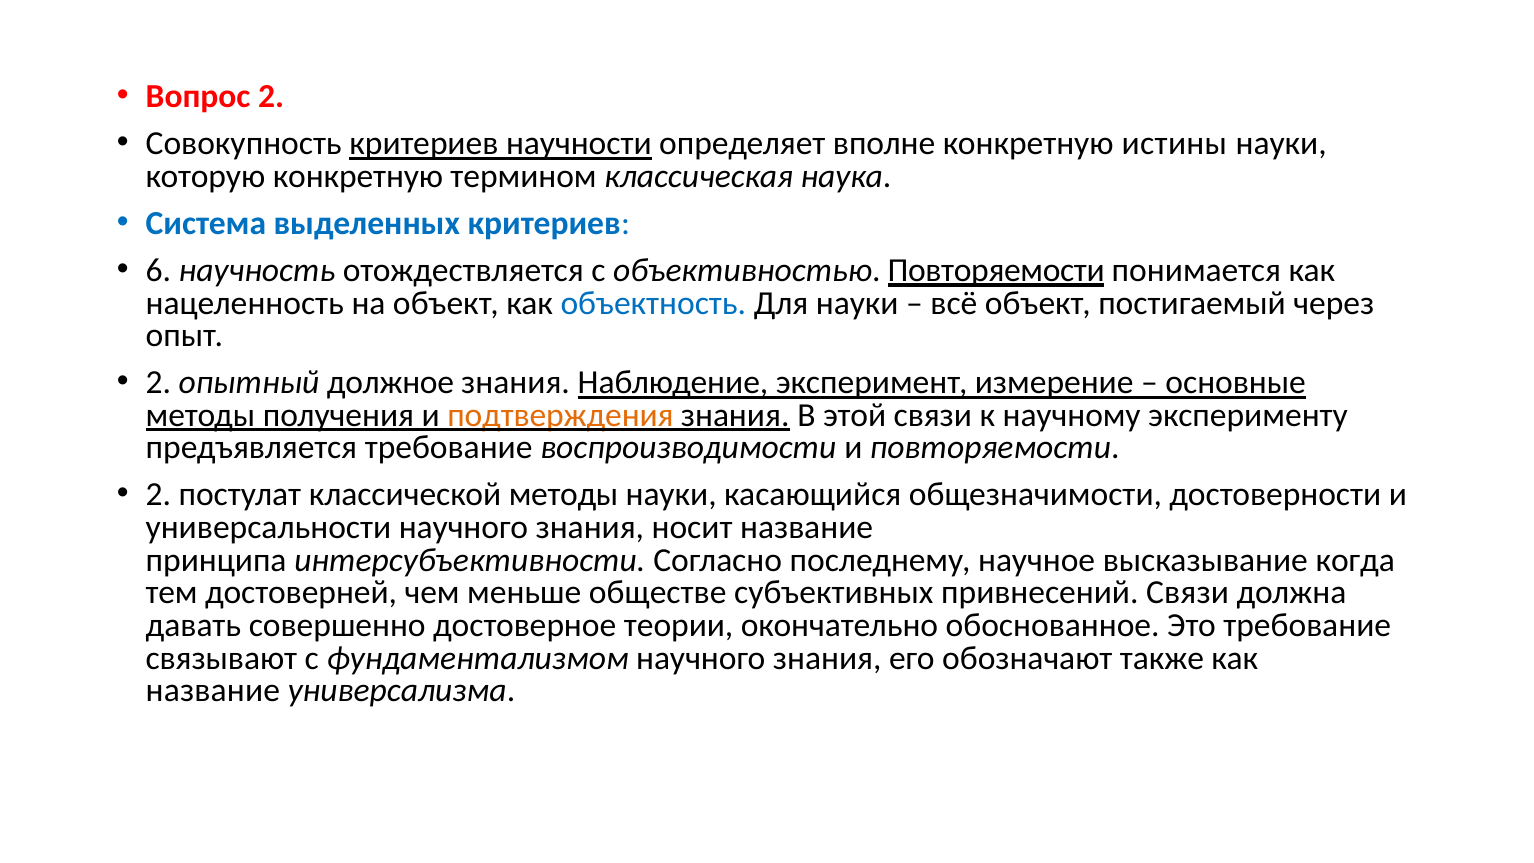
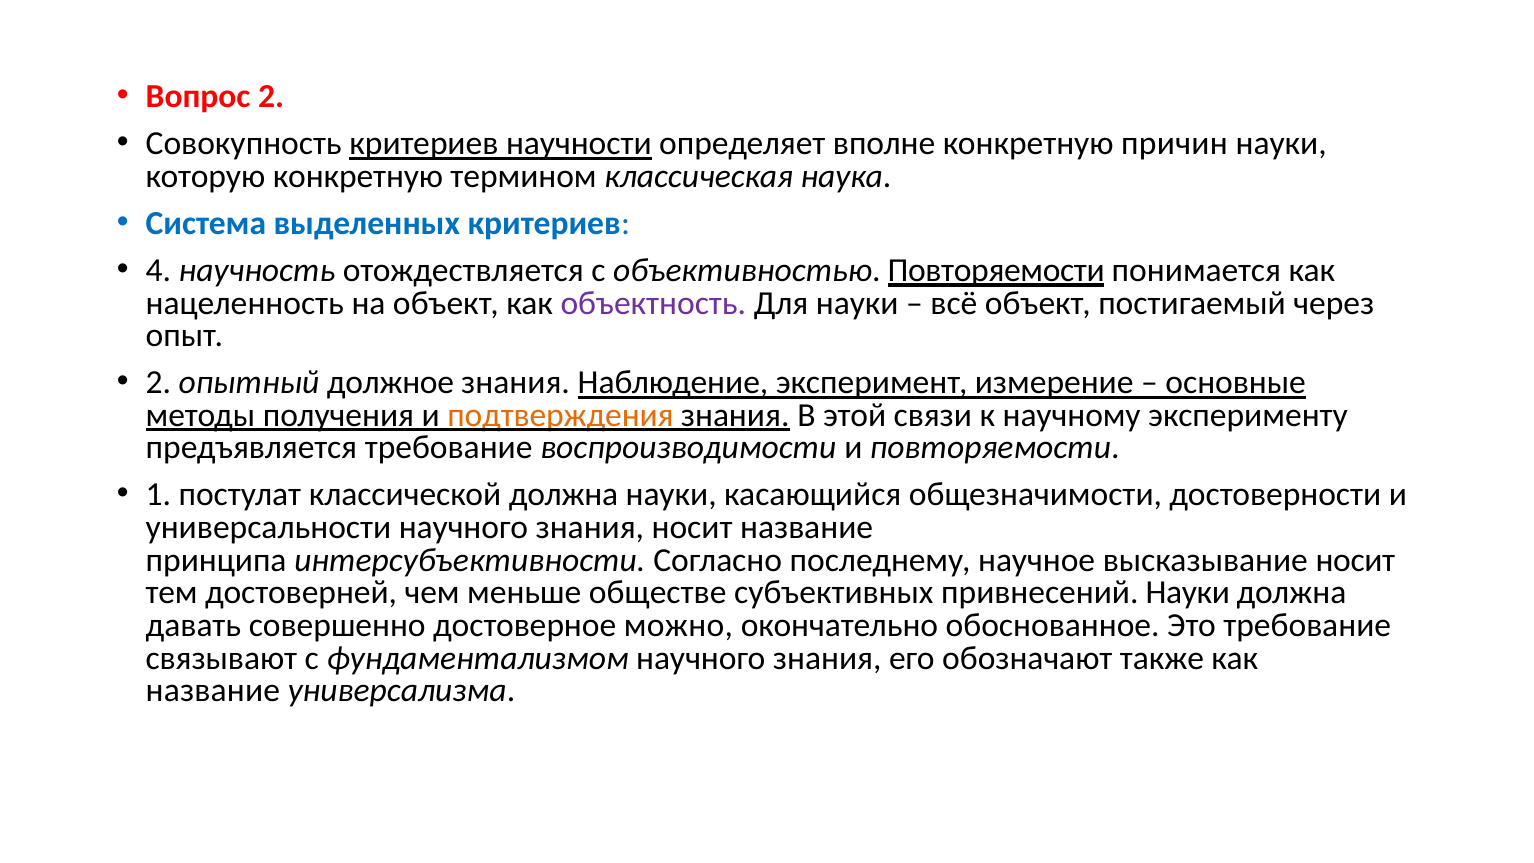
истины: истины -> причин (1174, 144)
6: 6 -> 4 (158, 270)
объектность colour: blue -> purple (653, 303)
2: 2 -> 1 (158, 495)
классической методы: методы -> должна (564, 495)
высказывание когда: когда -> носит (1355, 560)
привнесений Связи: Связи -> Науки (1188, 593)
теории: теории -> можно (678, 625)
